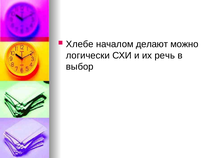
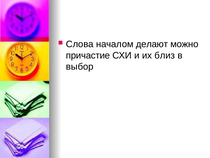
Хлебе: Хлебе -> Слова (80, 44)
логически: логически -> причастие (88, 55)
речь: речь -> близ (165, 55)
